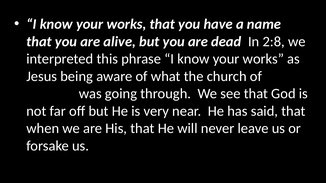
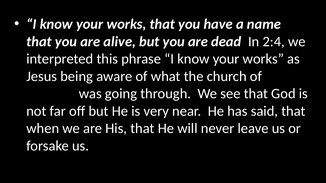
2:8: 2:8 -> 2:4 (274, 42)
